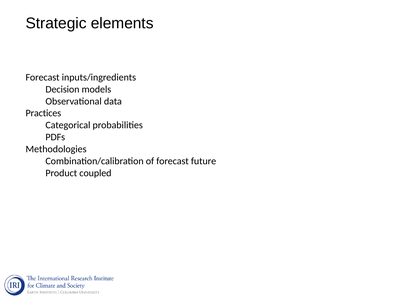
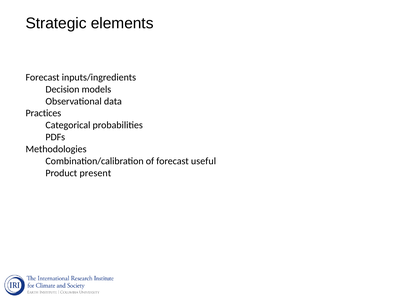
future: future -> useful (204, 161)
coupled: coupled -> present (95, 173)
